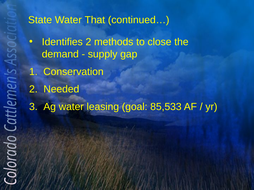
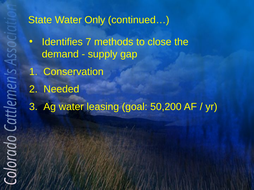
That: That -> Only (95, 20)
Identifies 2: 2 -> 7 (88, 42)
85,533: 85,533 -> 50,200 (166, 107)
